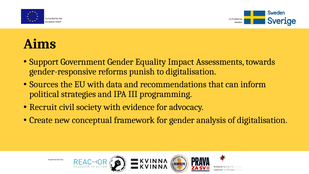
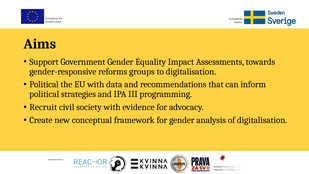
punish: punish -> groups (142, 71)
Sources: Sources -> Political (44, 84)
